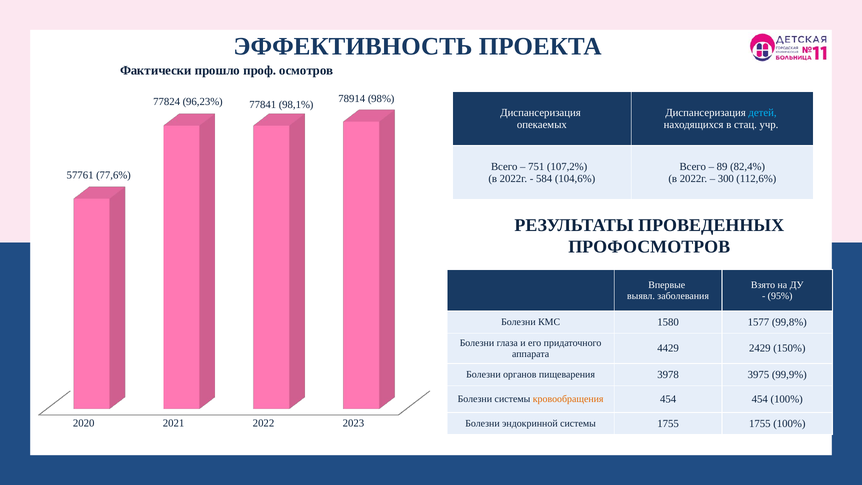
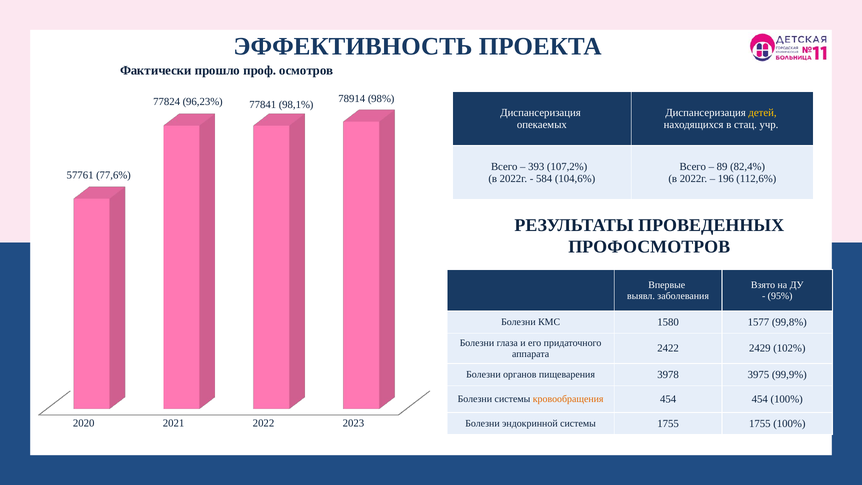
детей colour: light blue -> yellow (763, 113)
751: 751 -> 393 (536, 166)
300: 300 -> 196 (726, 178)
4429: 4429 -> 2422 (668, 348)
150%: 150% -> 102% (789, 348)
